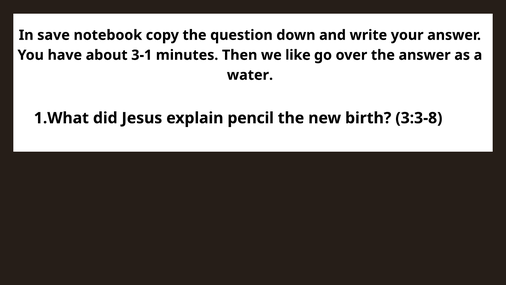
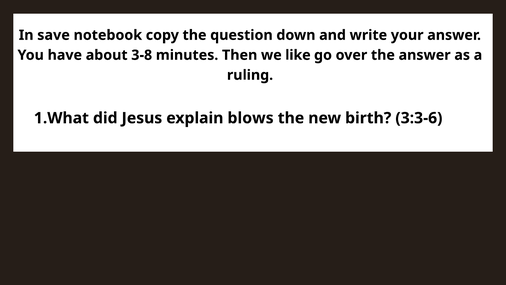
3-1: 3-1 -> 3-8 (142, 55)
water: water -> ruling (250, 75)
pencil: pencil -> blows (251, 118)
3:3-8: 3:3-8 -> 3:3-6 (419, 118)
